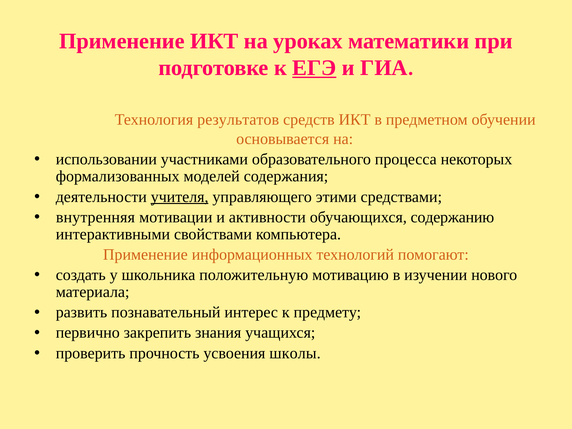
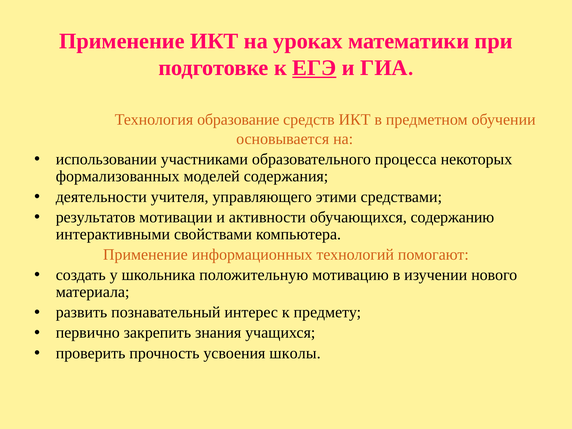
результатов: результатов -> образование (238, 120)
учителя underline: present -> none (180, 197)
внутренняя: внутренняя -> результатов (96, 217)
